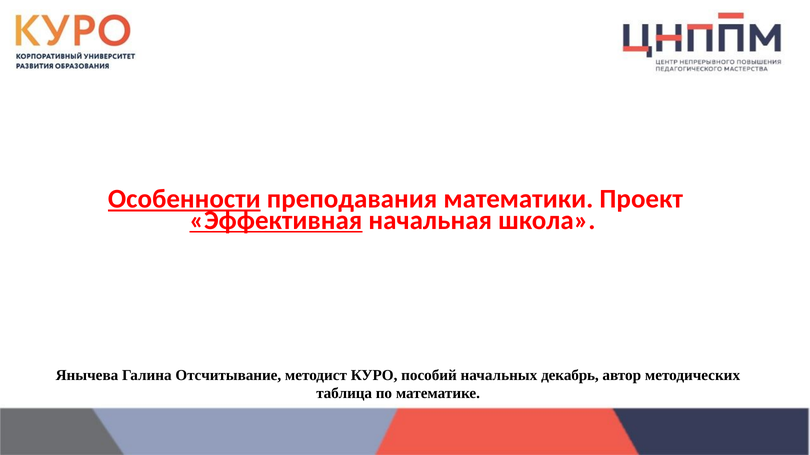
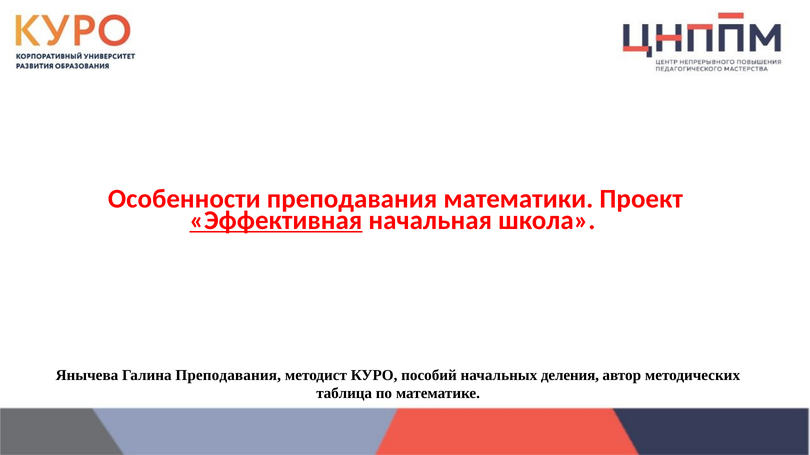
Особенности underline: present -> none (184, 199)
Галина Отсчитывание: Отсчитывание -> Преподавания (228, 376)
декабрь: декабрь -> деления (570, 376)
